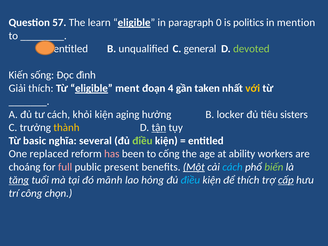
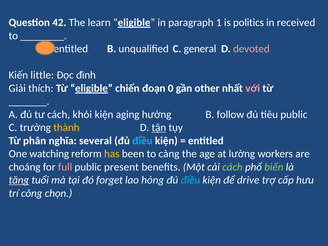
57: 57 -> 42 (59, 23)
0: 0 -> 1 (219, 23)
mention: mention -> received (296, 23)
devoted colour: light green -> pink (251, 49)
sống: sống -> little (42, 75)
ment: ment -> chiến (127, 88)
4: 4 -> 0 (171, 88)
taken: taken -> other (207, 88)
với colour: yellow -> pink (253, 88)
locker: locker -> follow (230, 114)
tiêu sisters: sisters -> public (294, 114)
basic: basic -> phân (35, 141)
điều colour: light green -> light blue (142, 141)
replaced: replaced -> watching (49, 154)
has colour: pink -> yellow (112, 154)
cống: cống -> càng (169, 154)
ability: ability -> lường (242, 154)
Một underline: present -> none (194, 167)
cách colour: light blue -> light green (232, 167)
mãnh: mãnh -> forget (109, 180)
để thích: thích -> drive (248, 180)
cấp underline: present -> none (286, 180)
